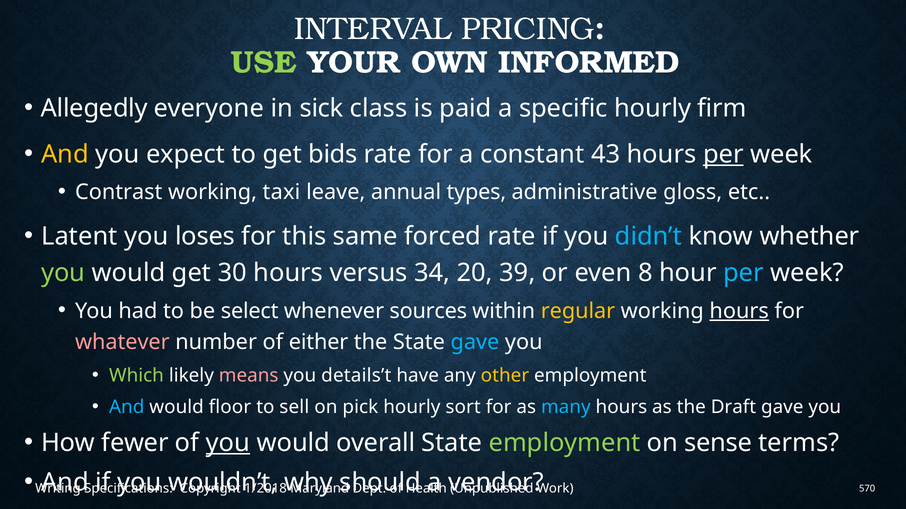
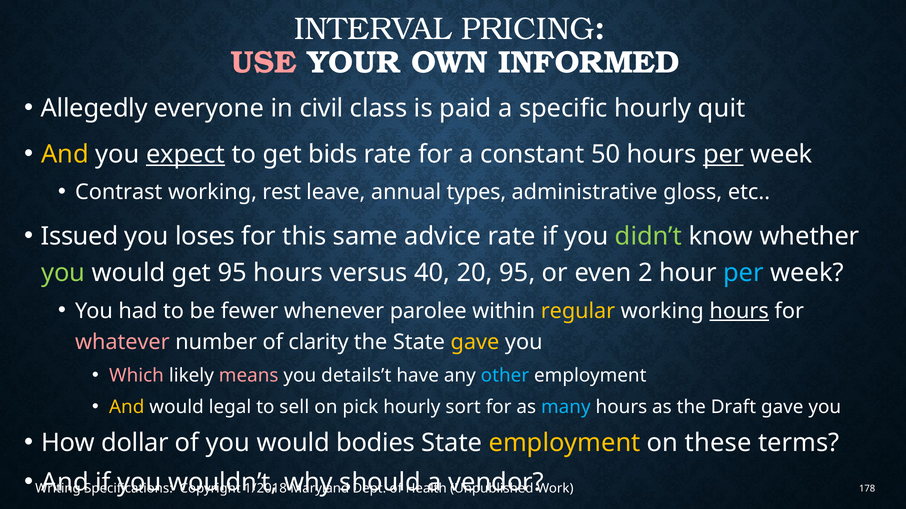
USE colour: light green -> pink (264, 63)
sick: sick -> civil (322, 108)
firm: firm -> quit (722, 108)
expect underline: none -> present (186, 155)
43: 43 -> 50 (606, 155)
taxi: taxi -> rest (282, 192)
Latent: Latent -> Issued (79, 237)
forced: forced -> advice (443, 237)
didn’t colour: light blue -> light green (649, 237)
get 30: 30 -> 95 (232, 273)
34: 34 -> 40 (432, 273)
20 39: 39 -> 95 (517, 273)
8: 8 -> 2 (645, 273)
select: select -> fewer (250, 311)
sources: sources -> parolee (428, 311)
either: either -> clarity (319, 342)
gave colour: light blue -> yellow (475, 342)
Which colour: light green -> pink (136, 376)
other colour: yellow -> light blue (505, 376)
And colour: light blue -> yellow (127, 408)
floor: floor -> legal (230, 408)
fewer: fewer -> dollar (135, 444)
you underline: present -> none (228, 444)
overall: overall -> bodies (376, 444)
employment colour: light green -> yellow (565, 444)
sense: sense -> these (718, 444)
570: 570 -> 178 (867, 489)
